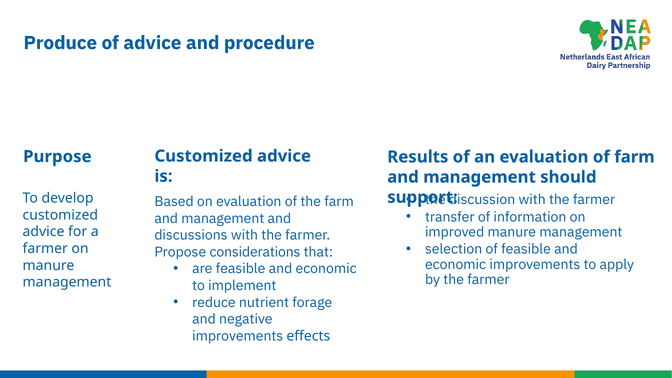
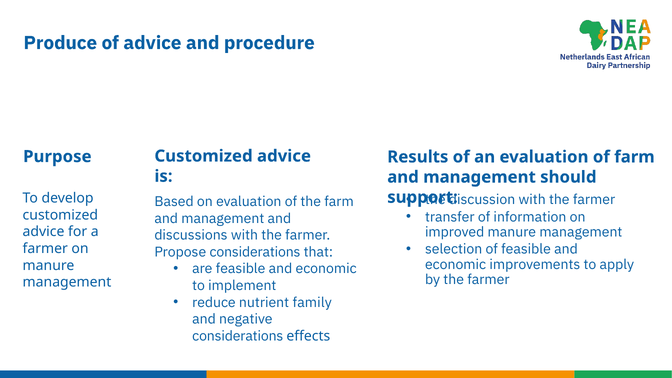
forage: forage -> family (312, 302)
improvements: improvements -> considerations (238, 336)
